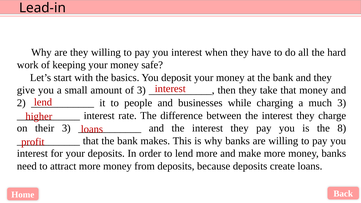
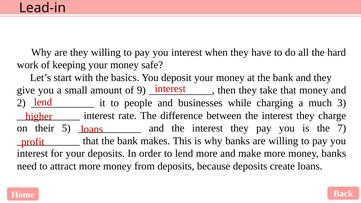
of 3: 3 -> 9 (141, 90)
their 3: 3 -> 5 (66, 128)
8: 8 -> 7 (342, 128)
